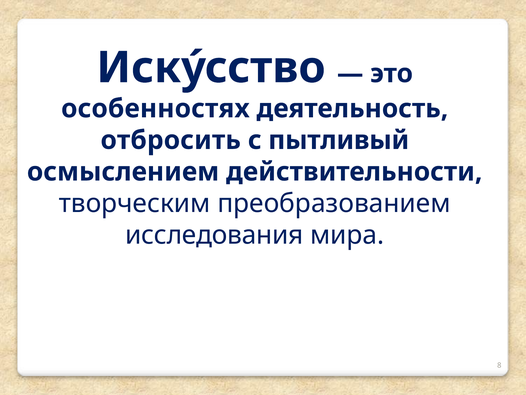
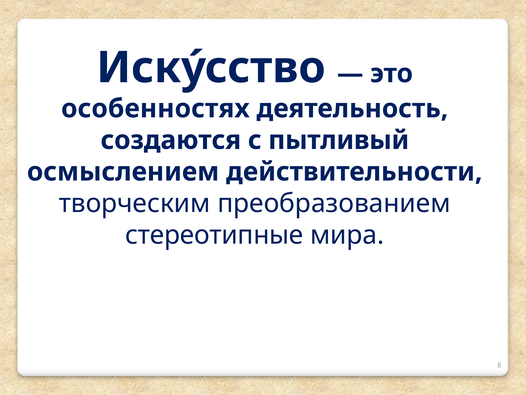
отбросить: отбросить -> создаются (171, 140)
исследования: исследования -> стереотипные (214, 235)
